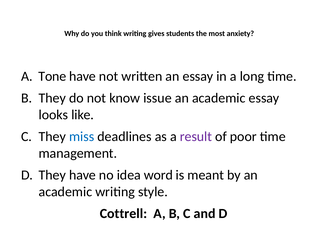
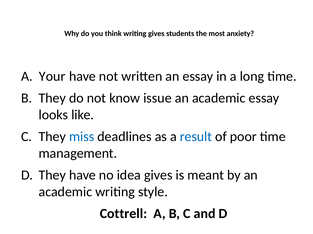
Tone: Tone -> Your (52, 77)
result colour: purple -> blue (196, 137)
idea word: word -> gives (158, 176)
